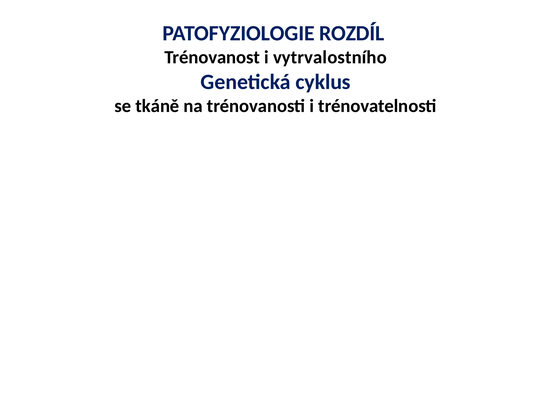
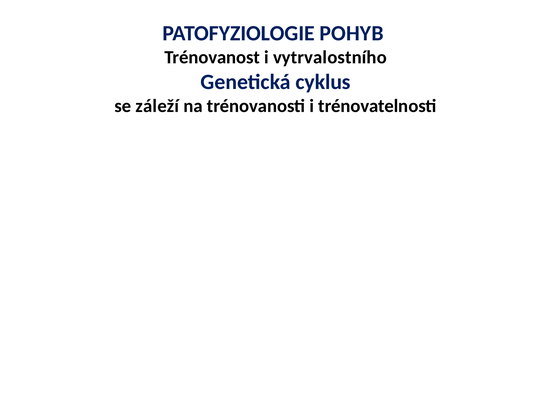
ROZDÍL: ROZDÍL -> POHYB (352, 33)
tkáně: tkáně -> záleží (157, 106)
